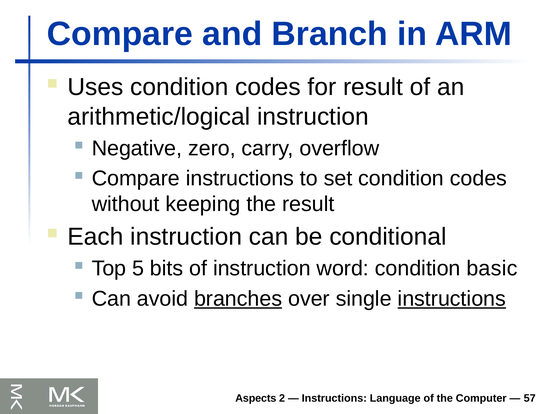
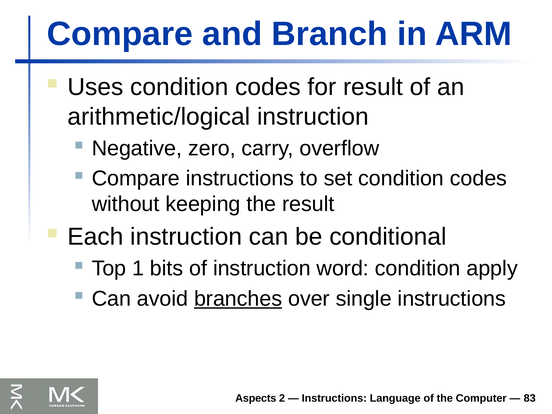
5: 5 -> 1 (138, 269)
basic: basic -> apply (492, 269)
instructions underline: present -> none (452, 299)
57: 57 -> 83 (530, 398)
